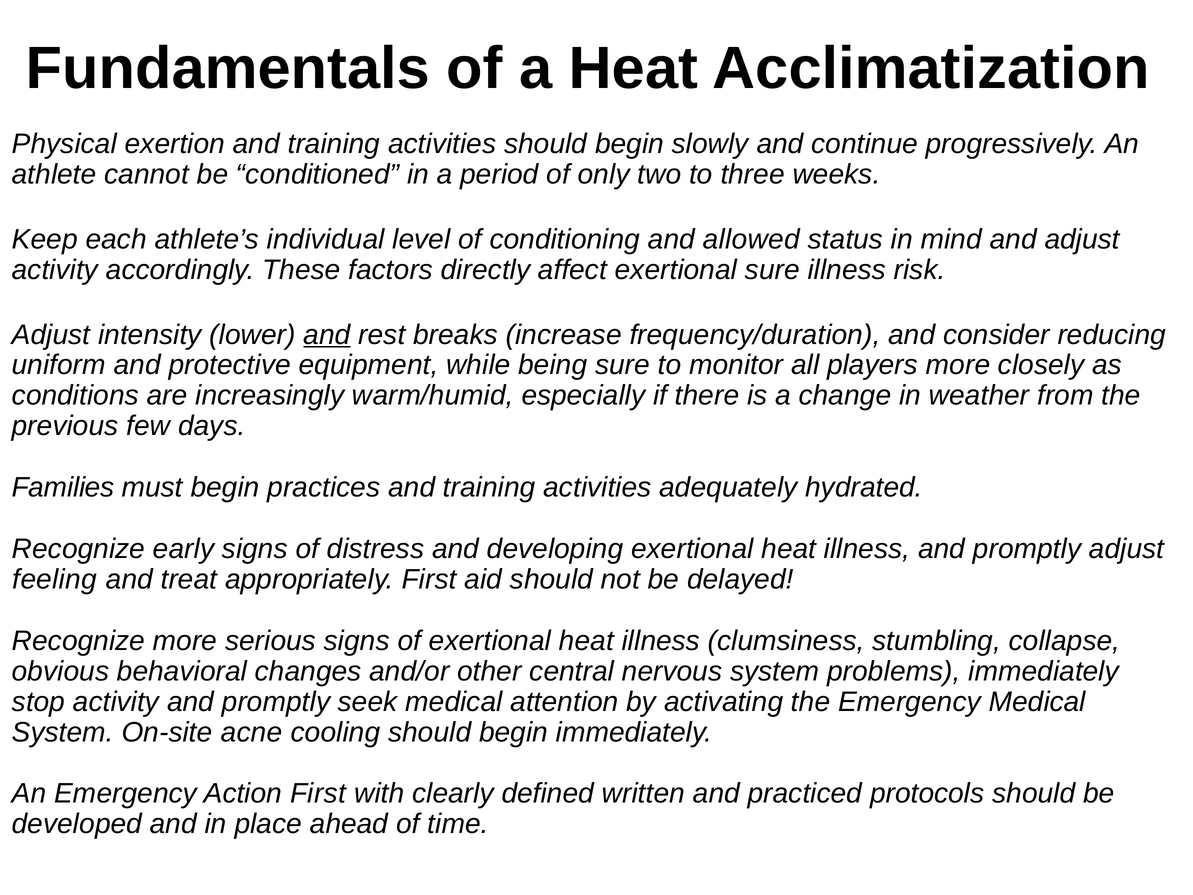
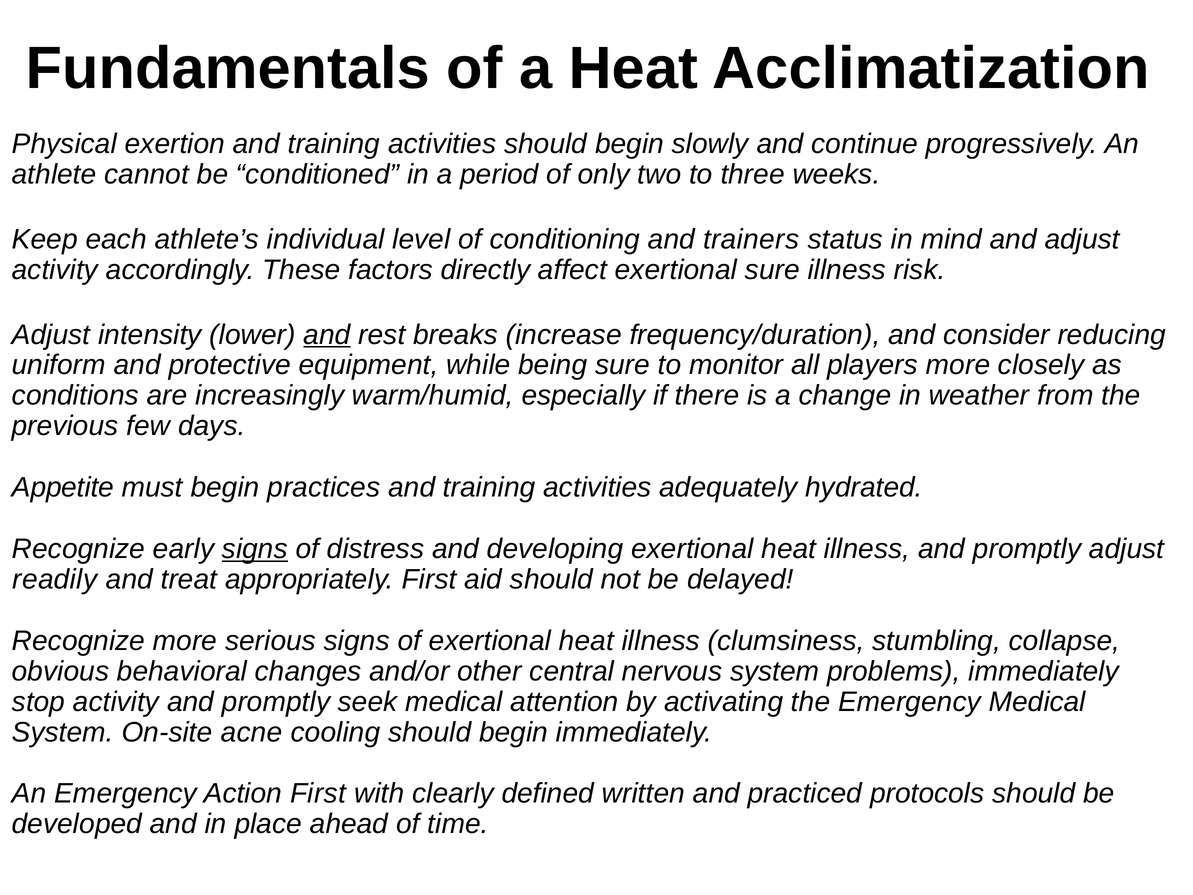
allowed: allowed -> trainers (751, 239)
Families: Families -> Appetite (63, 487)
signs underline: none -> present (255, 549)
feeling: feeling -> readily (55, 579)
